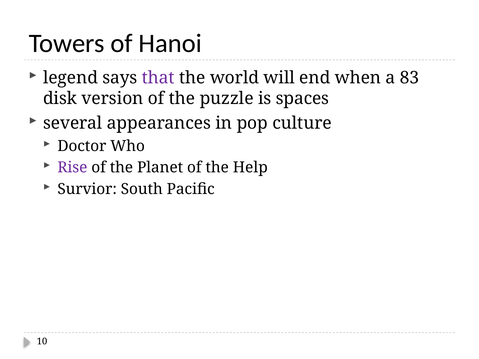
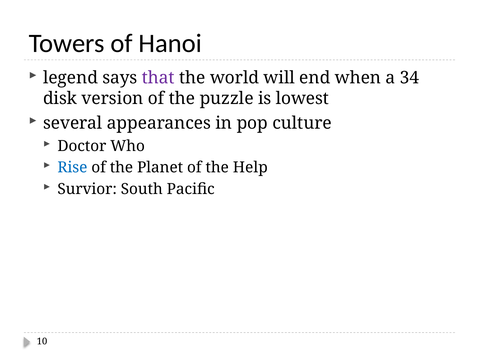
83: 83 -> 34 (410, 78)
spaces: spaces -> lowest (302, 99)
Rise colour: purple -> blue (72, 168)
